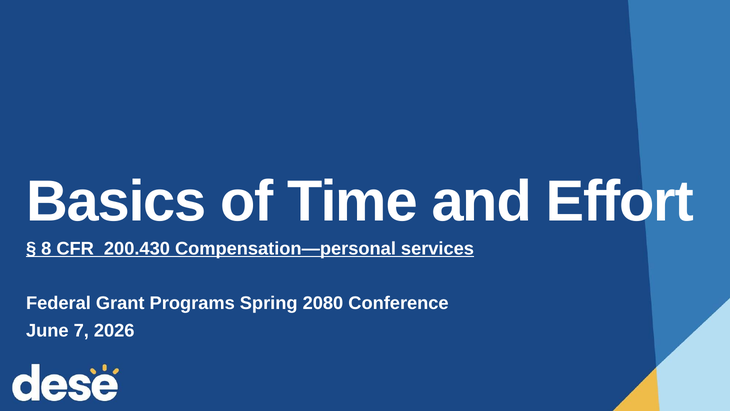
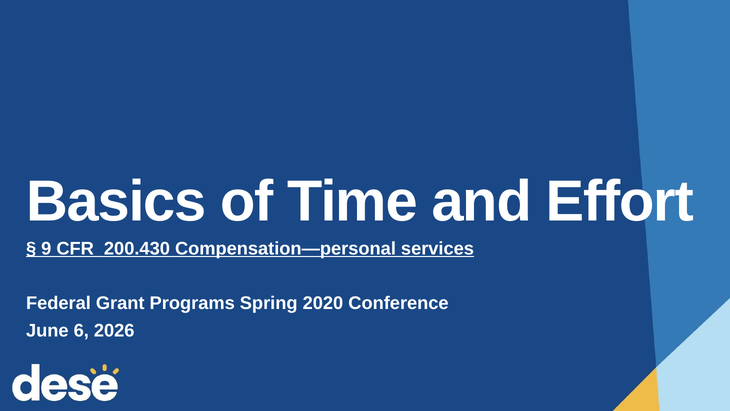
8: 8 -> 9 (46, 248)
2080: 2080 -> 2020 (323, 303)
7: 7 -> 6 (81, 330)
